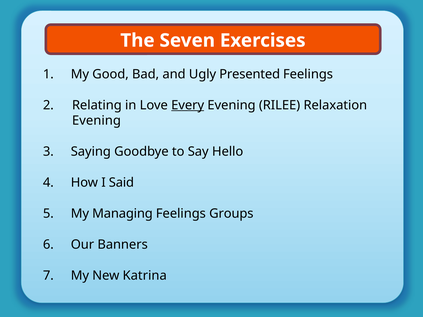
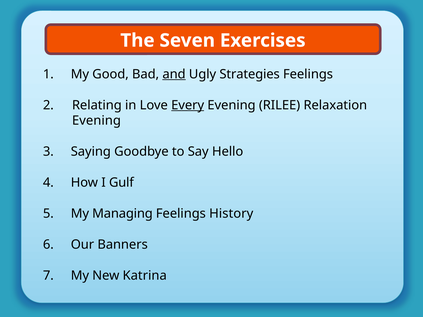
and underline: none -> present (174, 74)
Presented: Presented -> Strategies (250, 74)
Said: Said -> Gulf (121, 183)
Groups: Groups -> History (231, 214)
